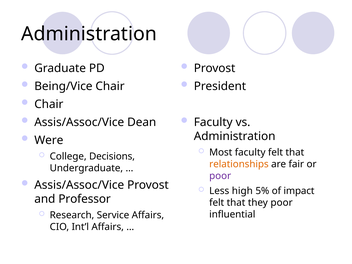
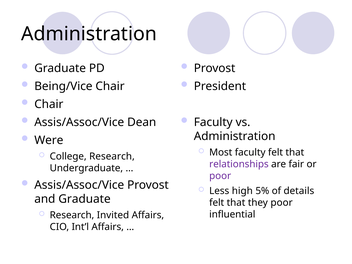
College Decisions: Decisions -> Research (112, 156)
relationships colour: orange -> purple (239, 164)
impact: impact -> details (299, 191)
and Professor: Professor -> Graduate (85, 199)
Service: Service -> Invited (113, 215)
